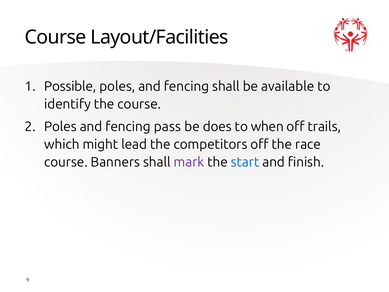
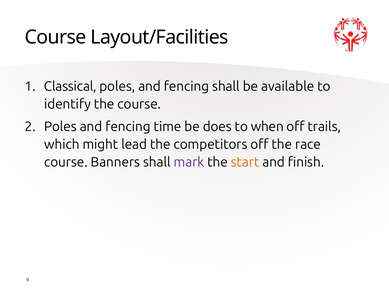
Possible: Possible -> Classical (70, 86)
pass: pass -> time (168, 126)
start colour: blue -> orange (245, 162)
